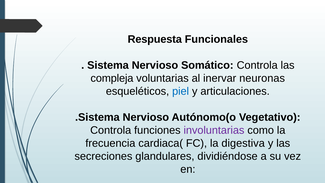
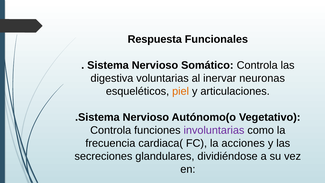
compleja: compleja -> digestiva (112, 78)
piel colour: blue -> orange (181, 91)
digestiva: digestiva -> acciones (243, 143)
